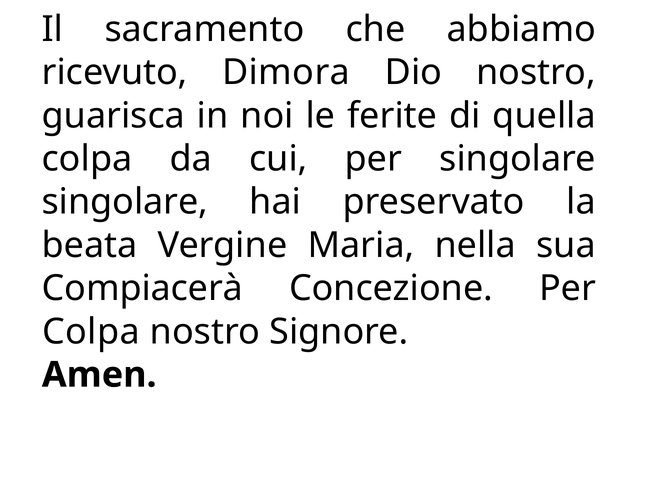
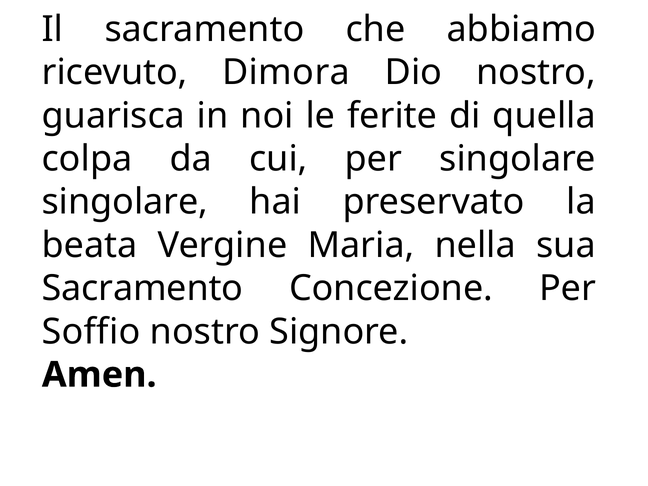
Compiacerà: Compiacerà -> Sacramento (142, 288)
Colpa: Colpa -> Soffio (91, 332)
